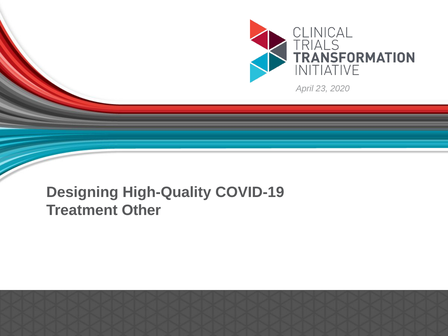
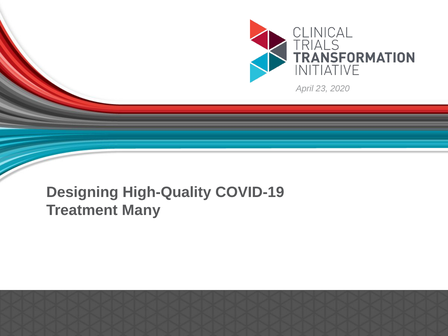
Other: Other -> Many (141, 210)
